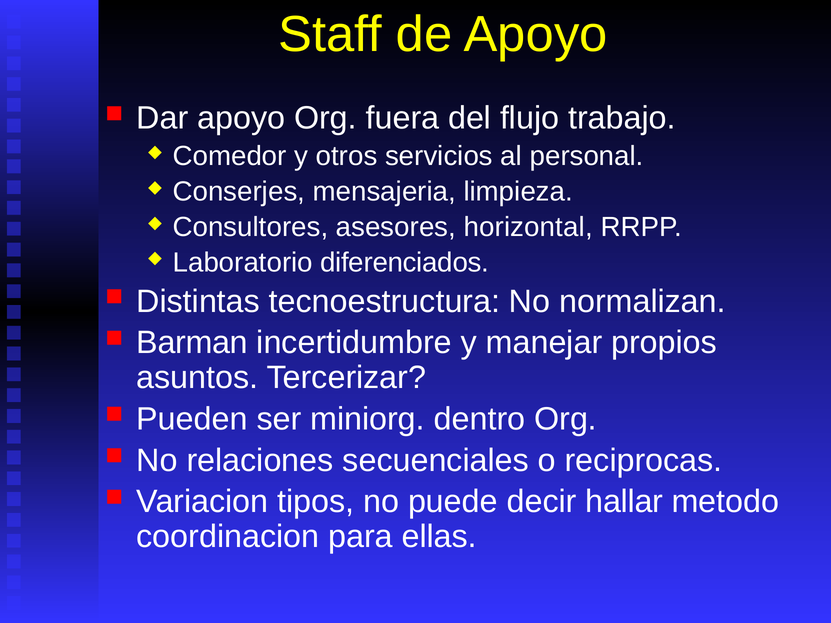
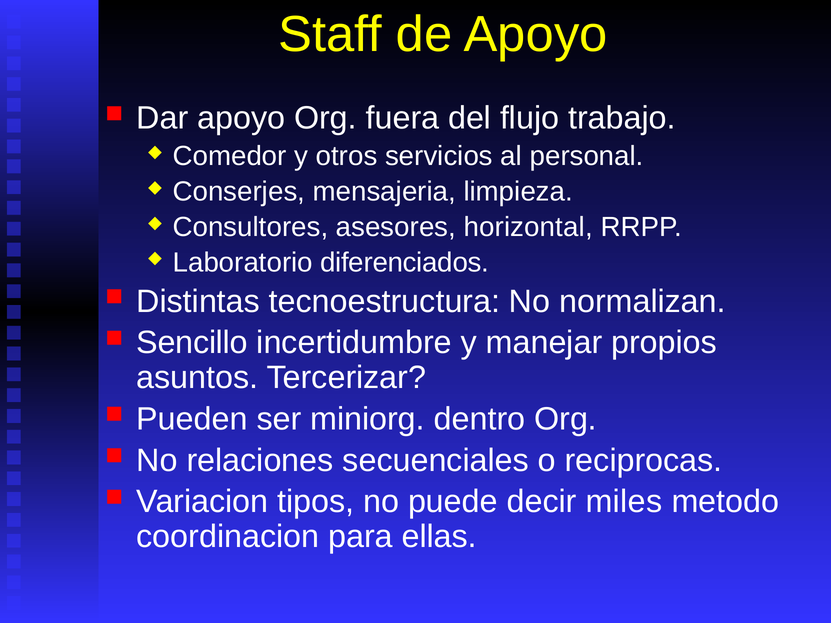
Barman: Barman -> Sencillo (192, 343)
hallar: hallar -> miles (624, 502)
